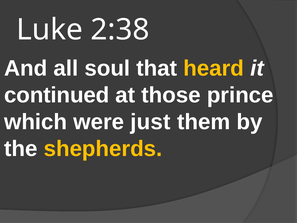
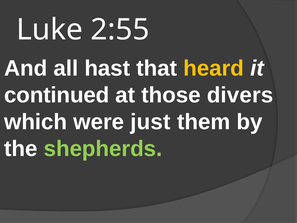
2:38: 2:38 -> 2:55 (120, 30)
soul: soul -> hast (107, 68)
prince: prince -> divers (240, 95)
shepherds colour: yellow -> light green (103, 149)
